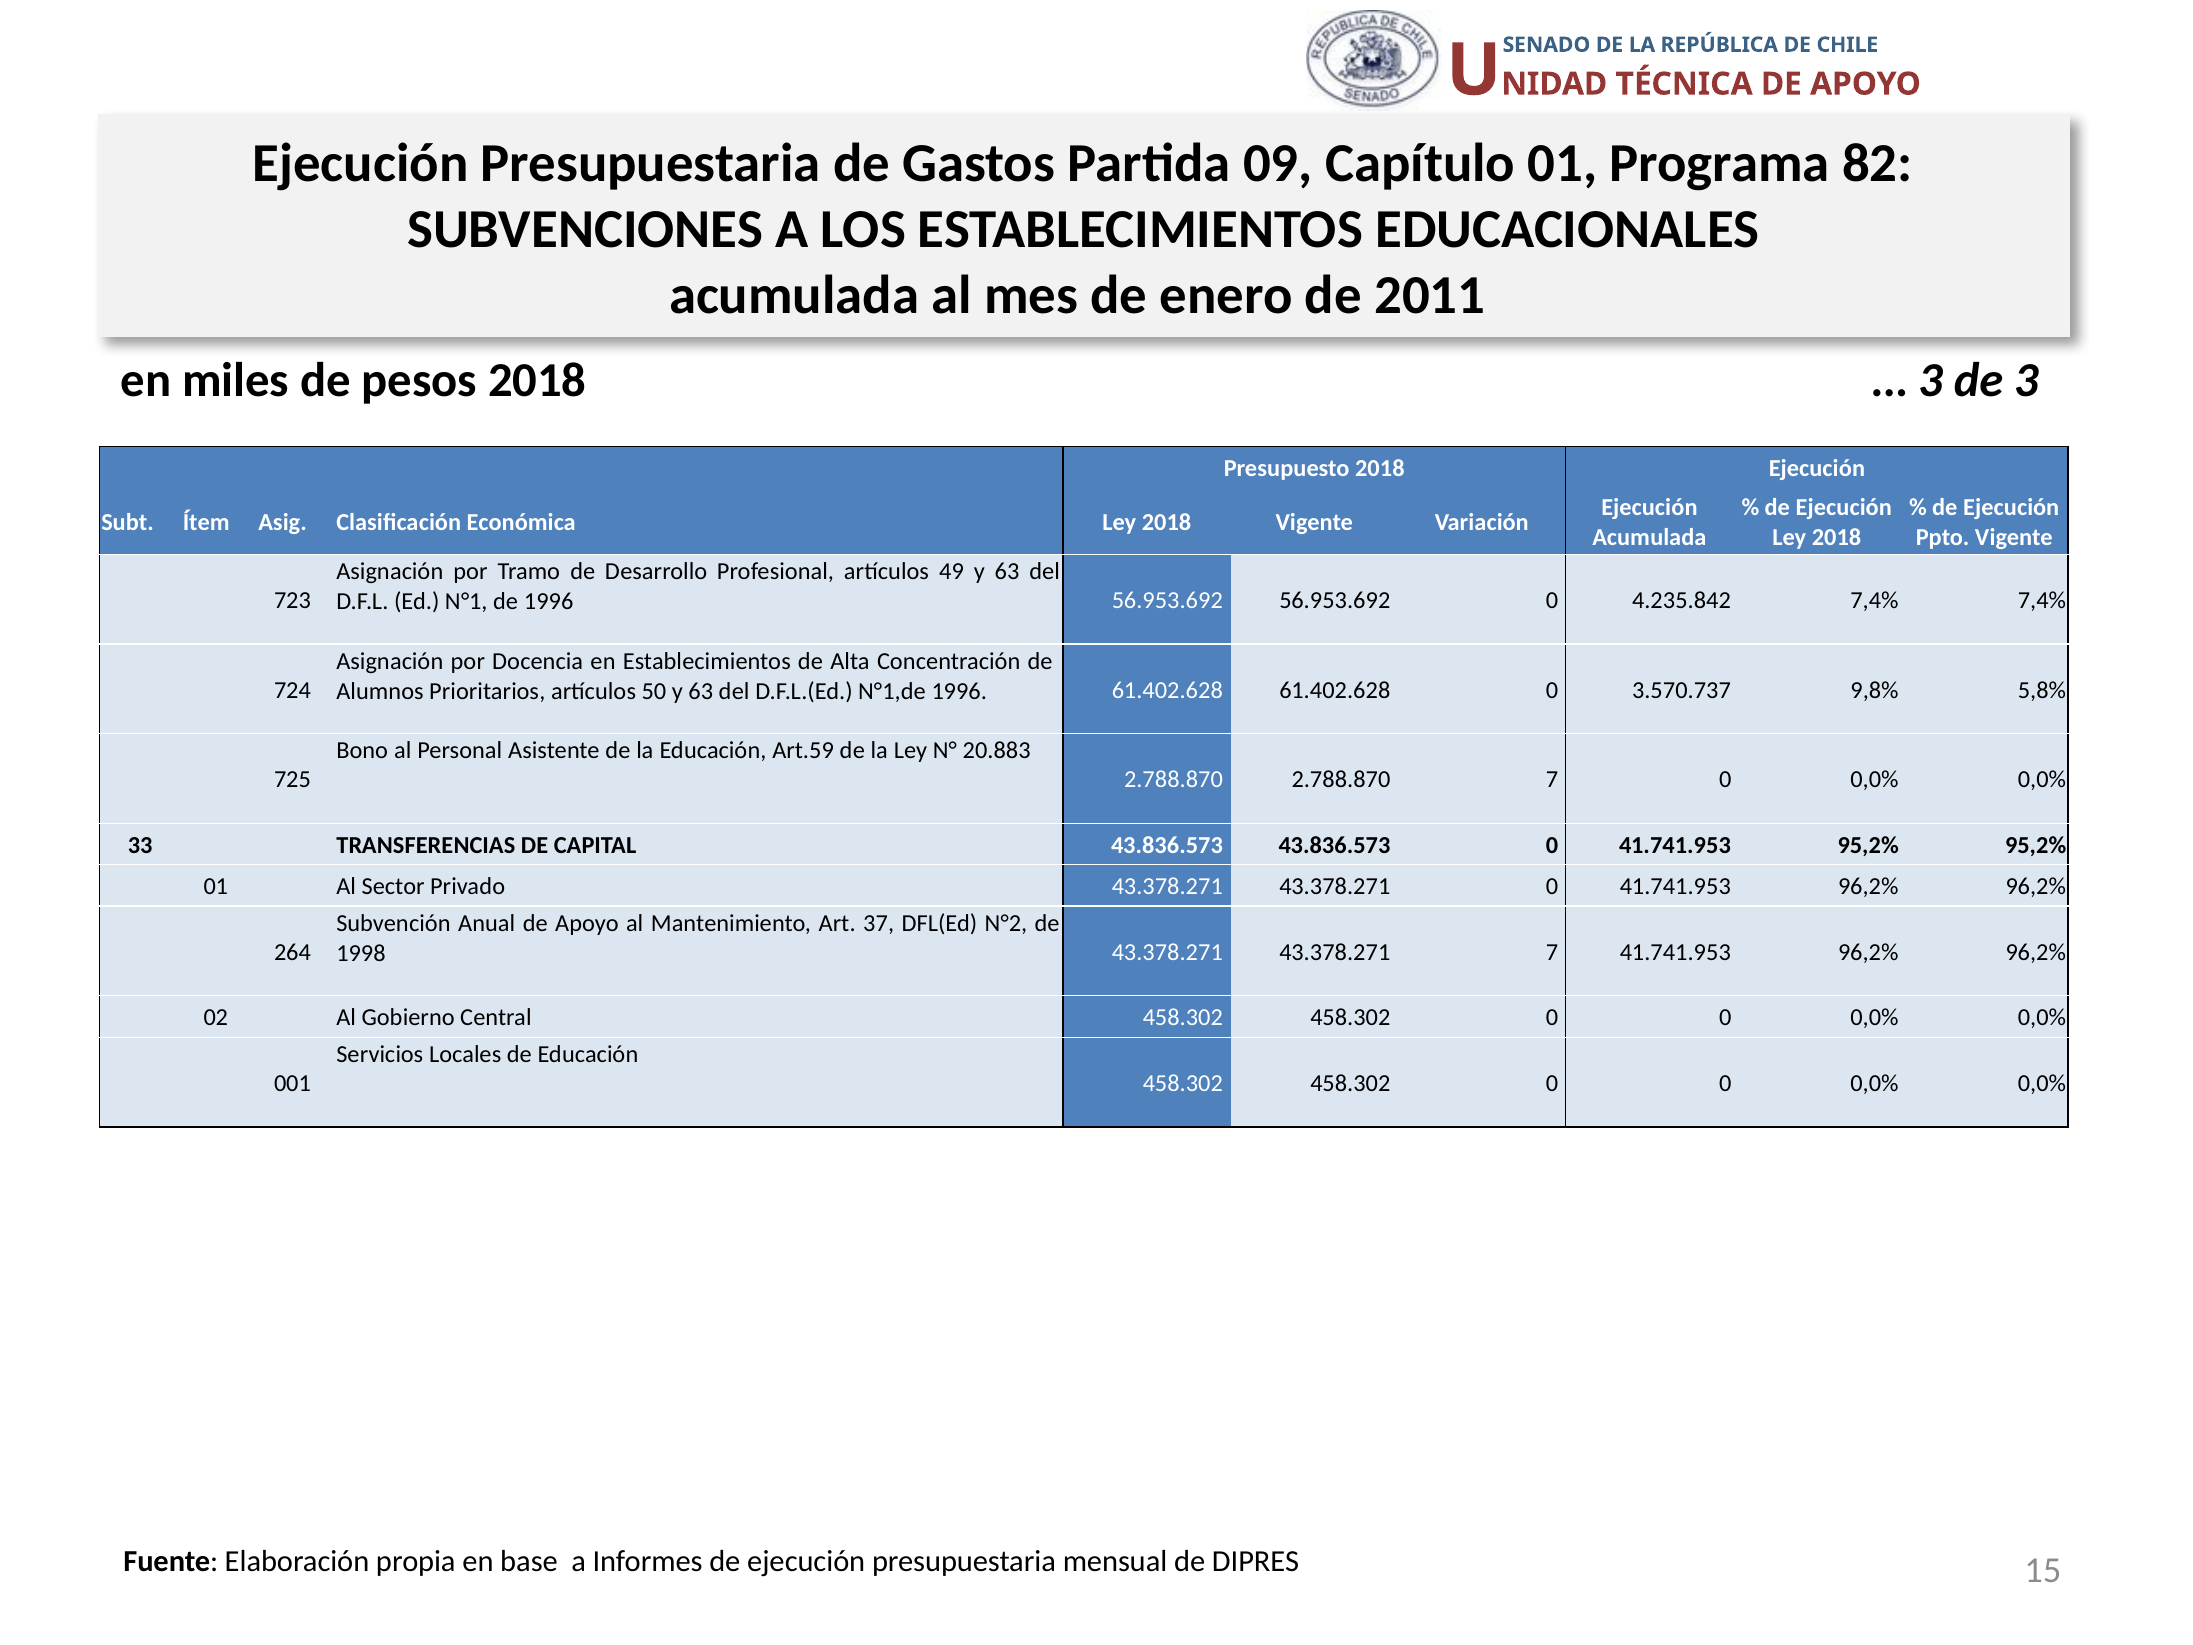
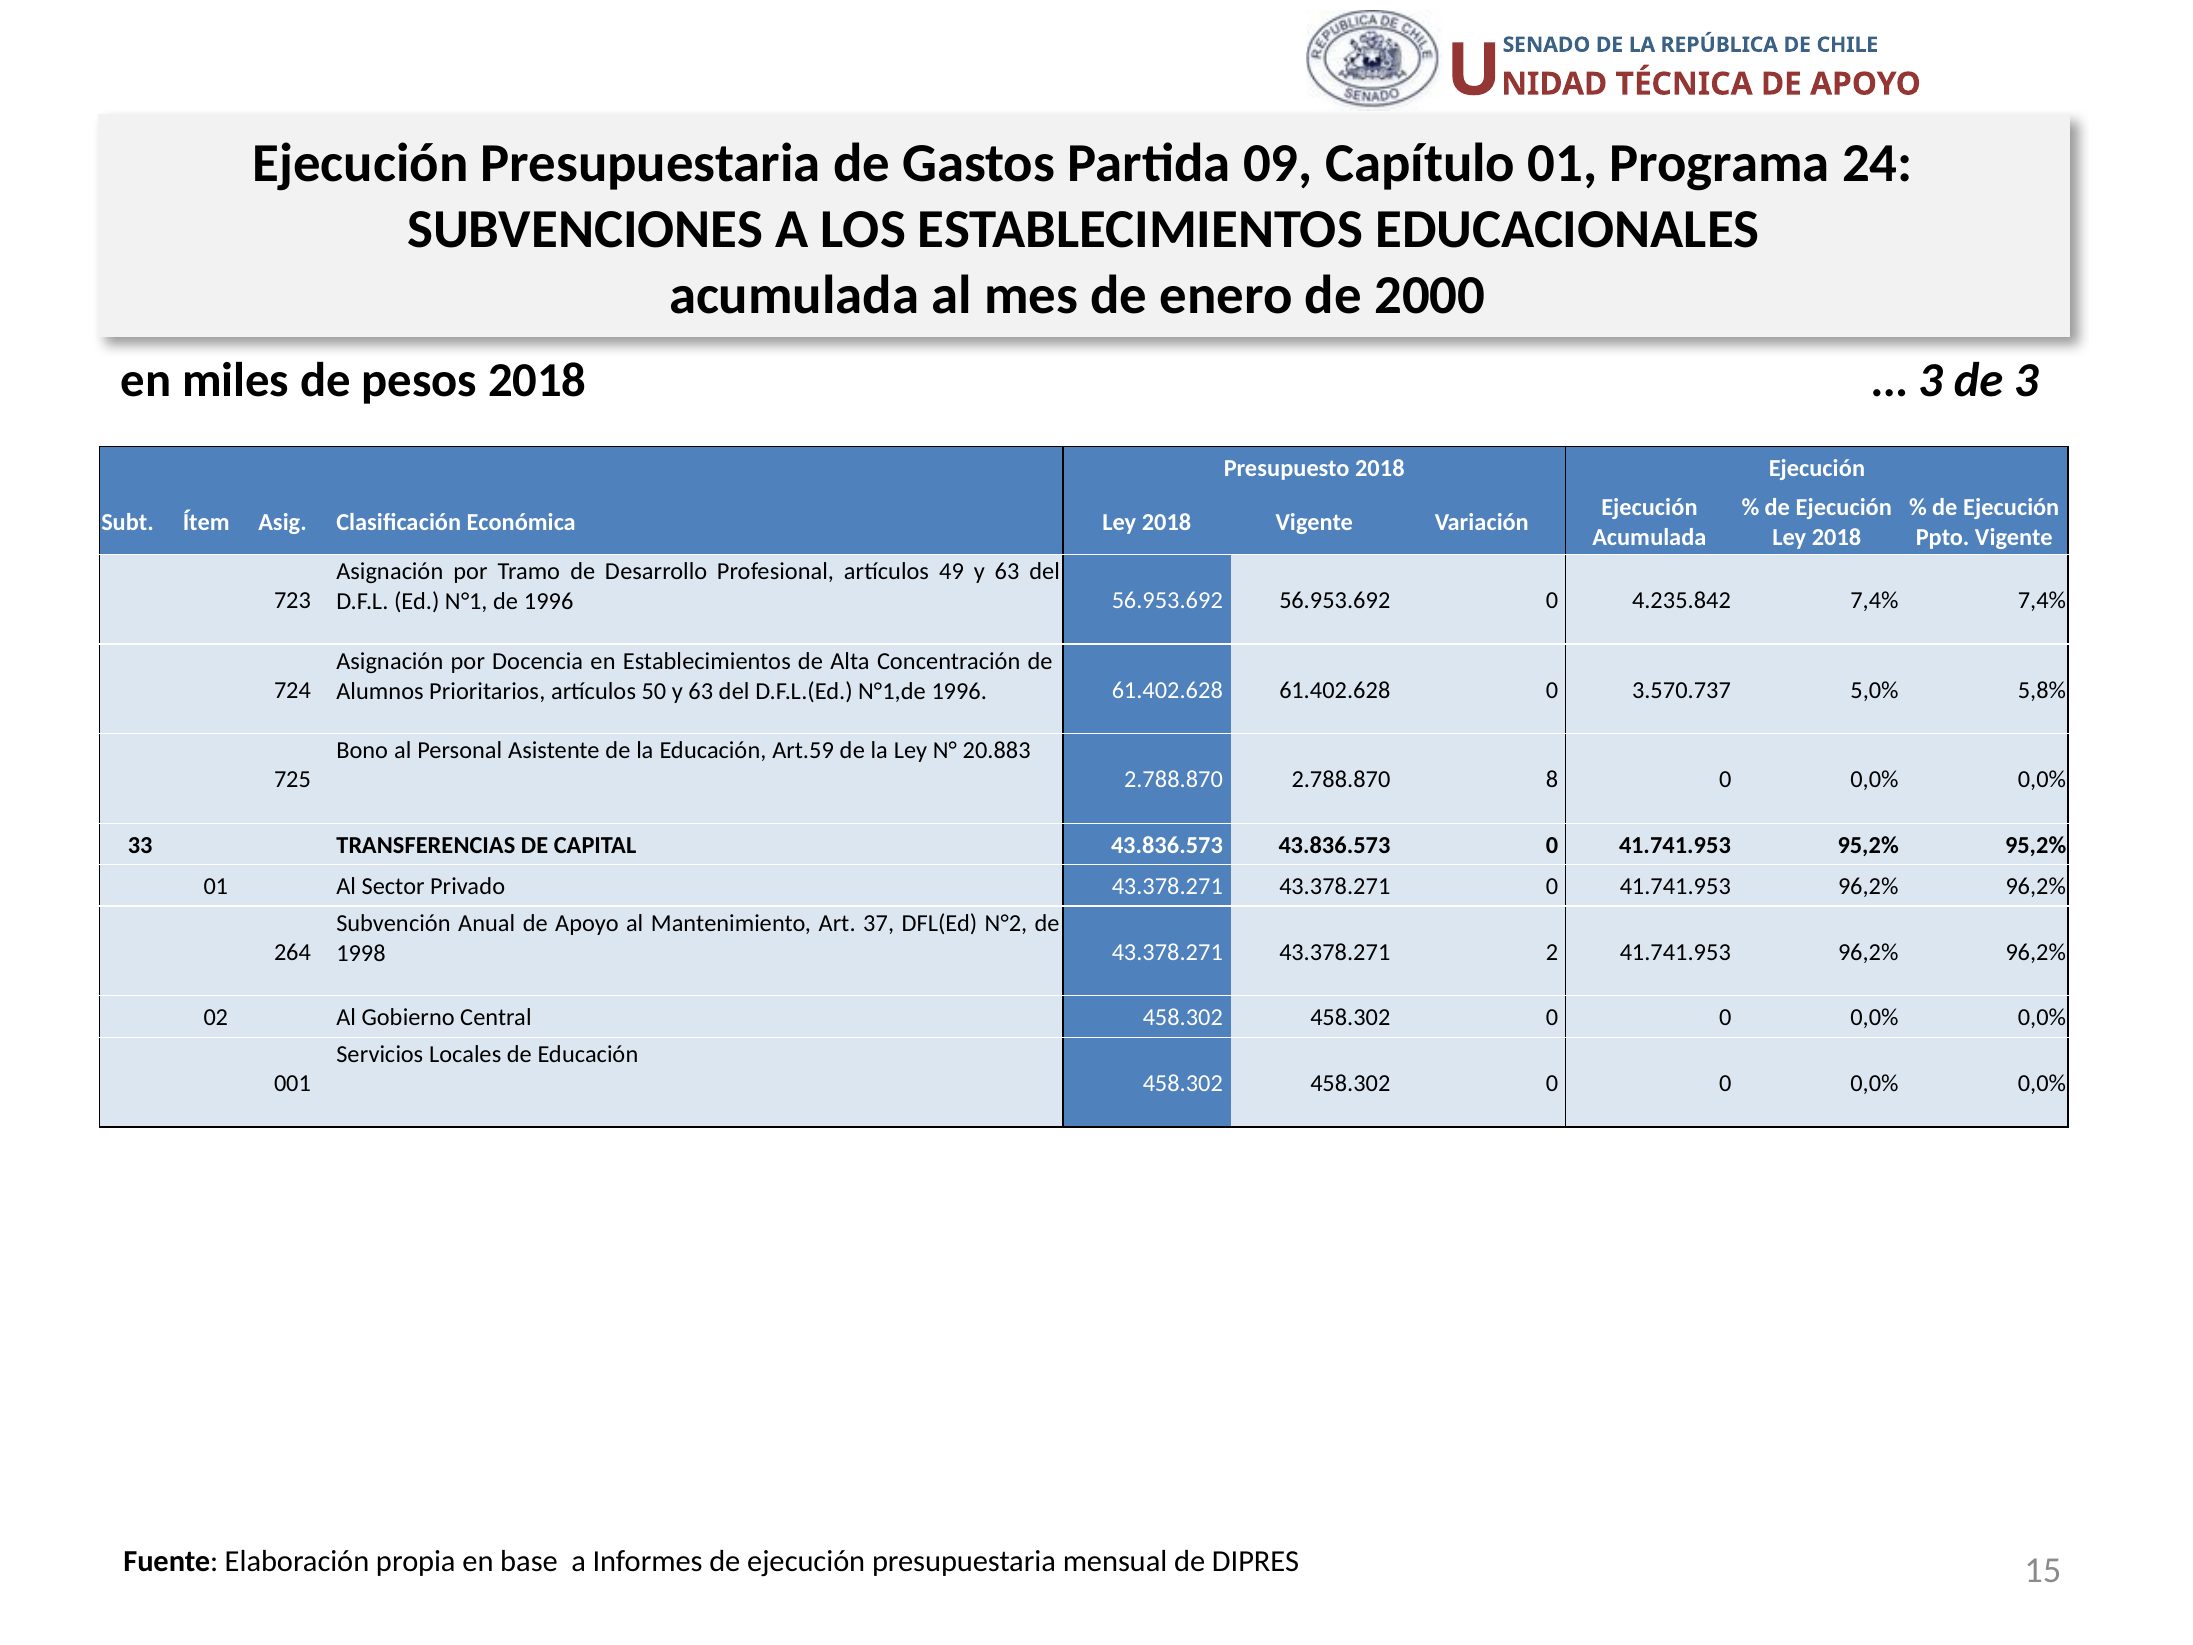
82: 82 -> 24 (1877, 164)
2011: 2011 -> 2000 (1430, 295)
9,8%: 9,8% -> 5,0% (1875, 690)
2.788.870 7: 7 -> 8 (1552, 780)
43.378.271 7: 7 -> 2 (1552, 952)
